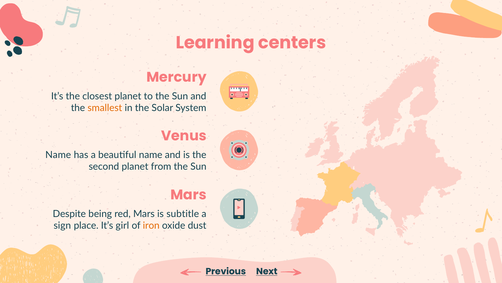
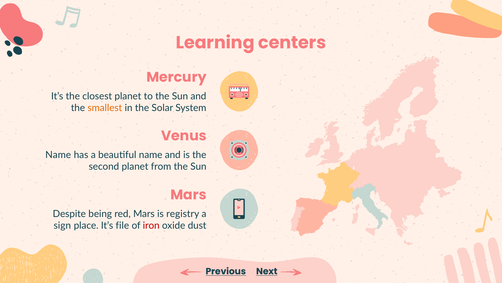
subtitle: subtitle -> registry (183, 213)
girl: girl -> file (122, 225)
iron colour: orange -> red (151, 225)
